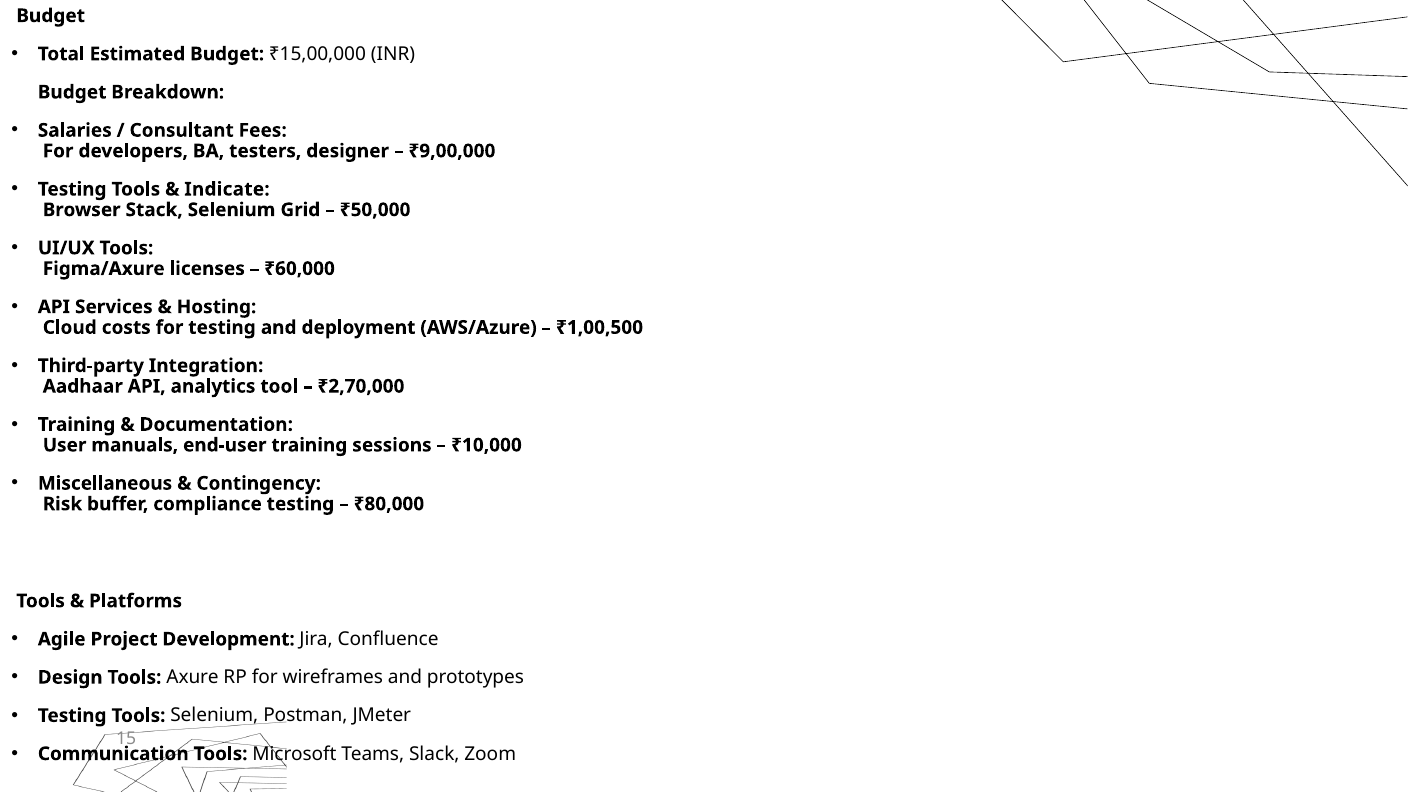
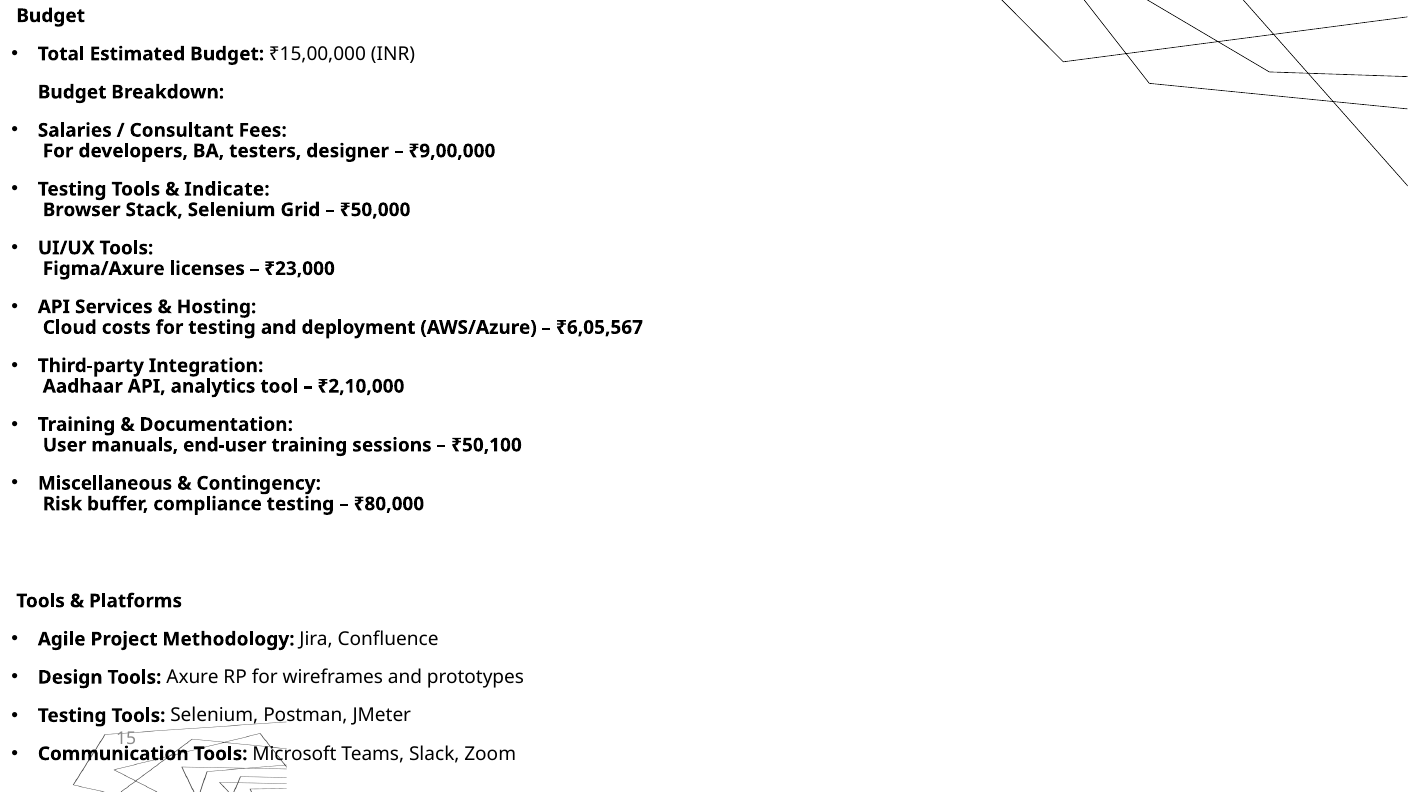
₹60,000: ₹60,000 -> ₹23,000 (300, 269)
₹1,00,500: ₹1,00,500 -> ₹6,05,567 (600, 328)
₹2,70,000: ₹2,70,000 -> ₹2,10,000 (361, 386)
₹10,000: ₹10,000 -> ₹50,100 (486, 445)
Development: Development -> Methodology (228, 639)
